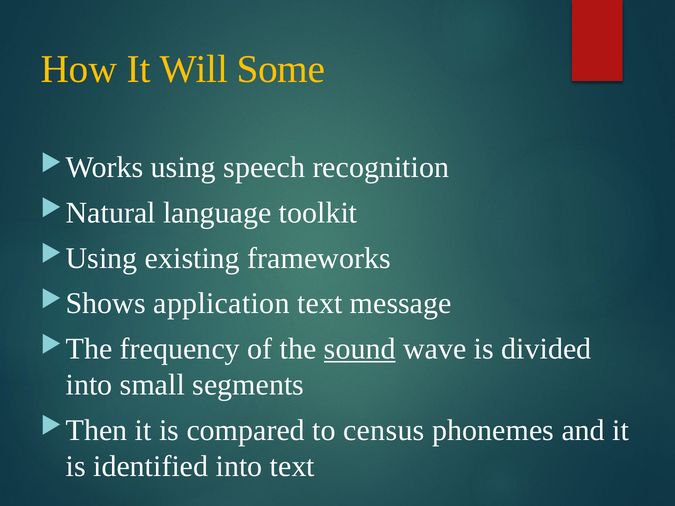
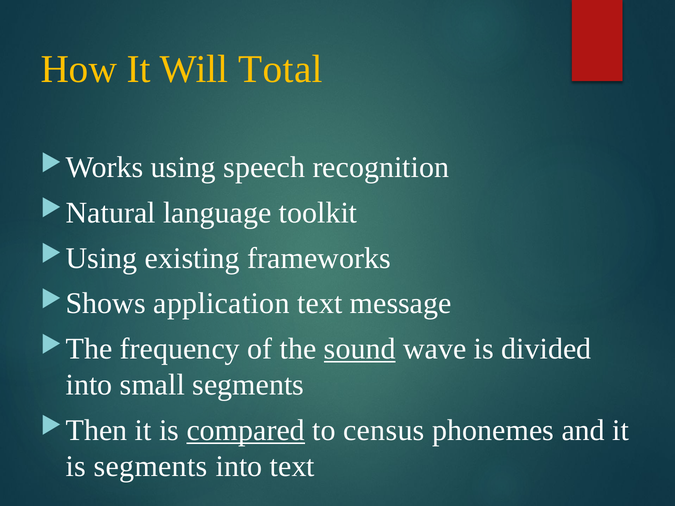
Some: Some -> Total (281, 69)
compared underline: none -> present (246, 430)
is identified: identified -> segments (151, 466)
